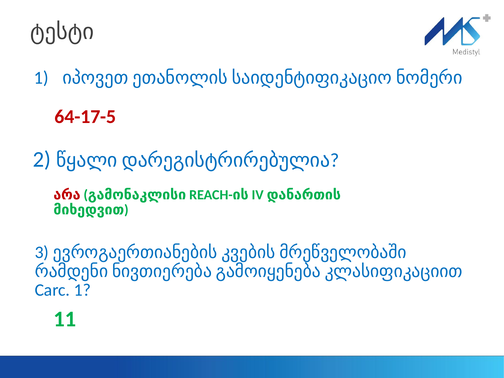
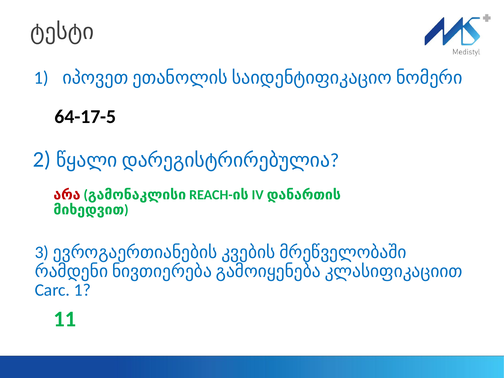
64-17-5 colour: red -> black (85, 117)
